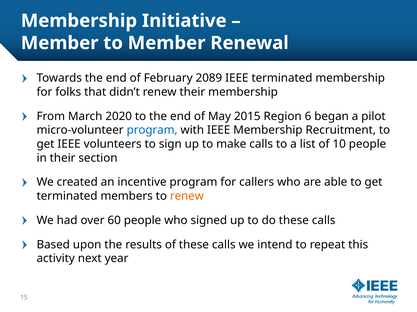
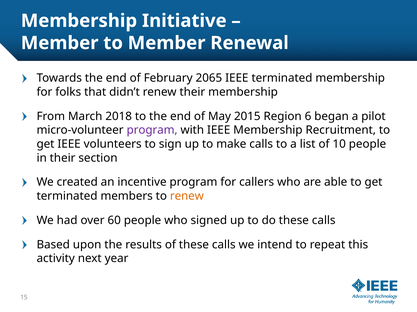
2089: 2089 -> 2065 (209, 78)
2020: 2020 -> 2018 (119, 117)
program colour: blue -> purple (152, 130)
